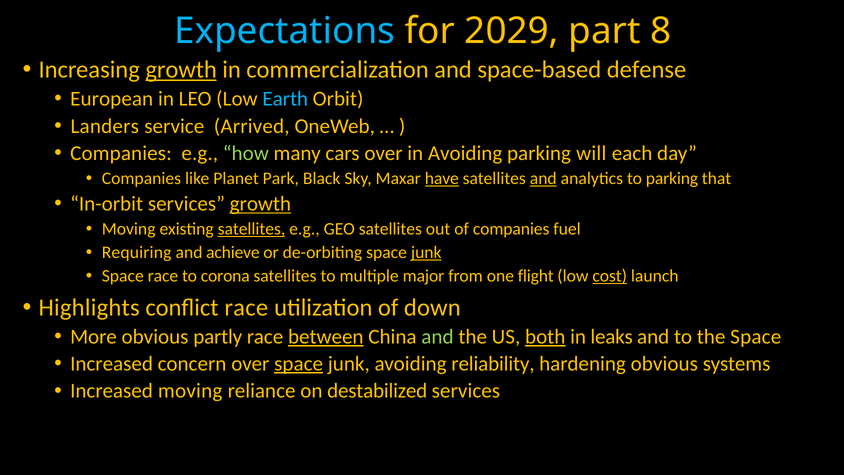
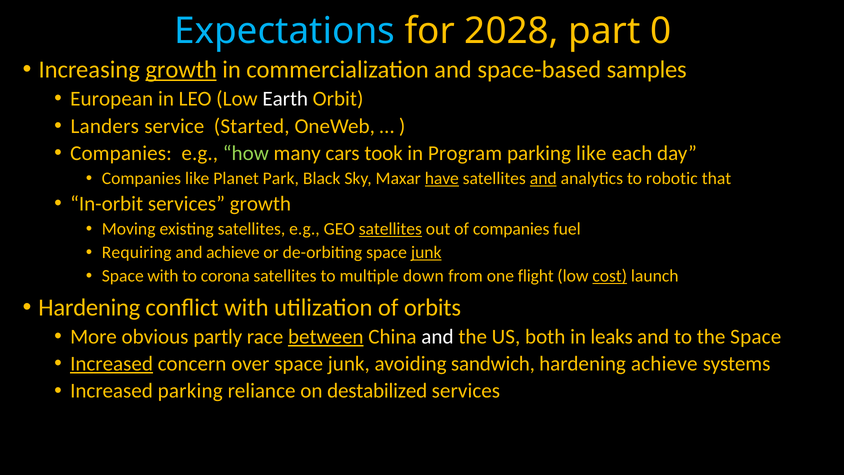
2029: 2029 -> 2028 (512, 31)
8: 8 -> 0 (661, 31)
defense: defense -> samples (647, 70)
Earth colour: light blue -> white (285, 99)
Arrived: Arrived -> Started (252, 126)
cars over: over -> took (384, 153)
in Avoiding: Avoiding -> Program (465, 153)
parking will: will -> like (591, 153)
to parking: parking -> robotic (672, 178)
growth underline: present -> none (260, 204)
satellites underline: present -> none (251, 229)
satellites underline: none -> present (390, 229)
Space race: race -> with (163, 276)
major: major -> down (423, 276)
Highlights: Highlights -> Hardening (89, 307)
conflict race: race -> with (246, 307)
down: down -> orbits (433, 307)
and colour: light green -> white (437, 336)
both underline: present -> none (545, 336)
Increased underline: none -> present (112, 364)
space underline: present -> none (299, 364)
reliability: reliability -> sandwich (493, 364)
hardening obvious: obvious -> achieve (664, 364)
Increased moving: moving -> parking (190, 391)
